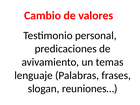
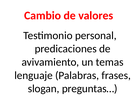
reuniones…: reuniones… -> preguntas… (90, 89)
